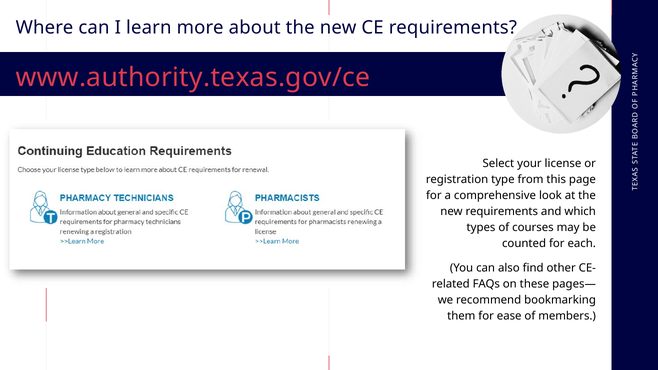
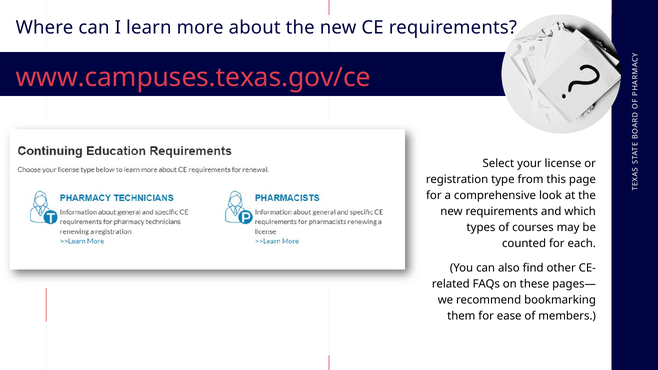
www.authority.texas.gov/ce: www.authority.texas.gov/ce -> www.campuses.texas.gov/ce (193, 78)
